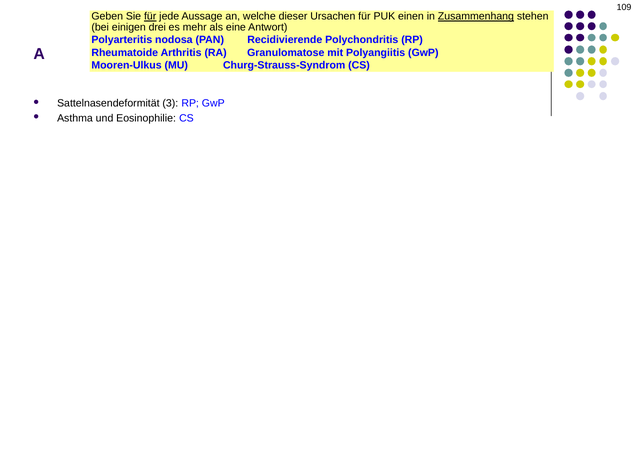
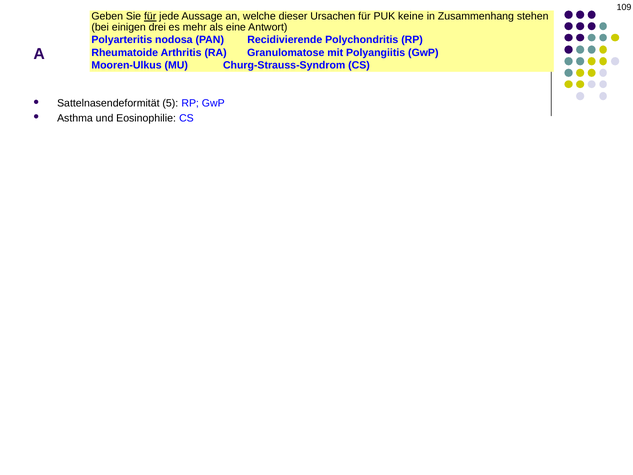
einen: einen -> keine (411, 17)
Zusammenhang underline: present -> none (476, 17)
3: 3 -> 5 (170, 103)
